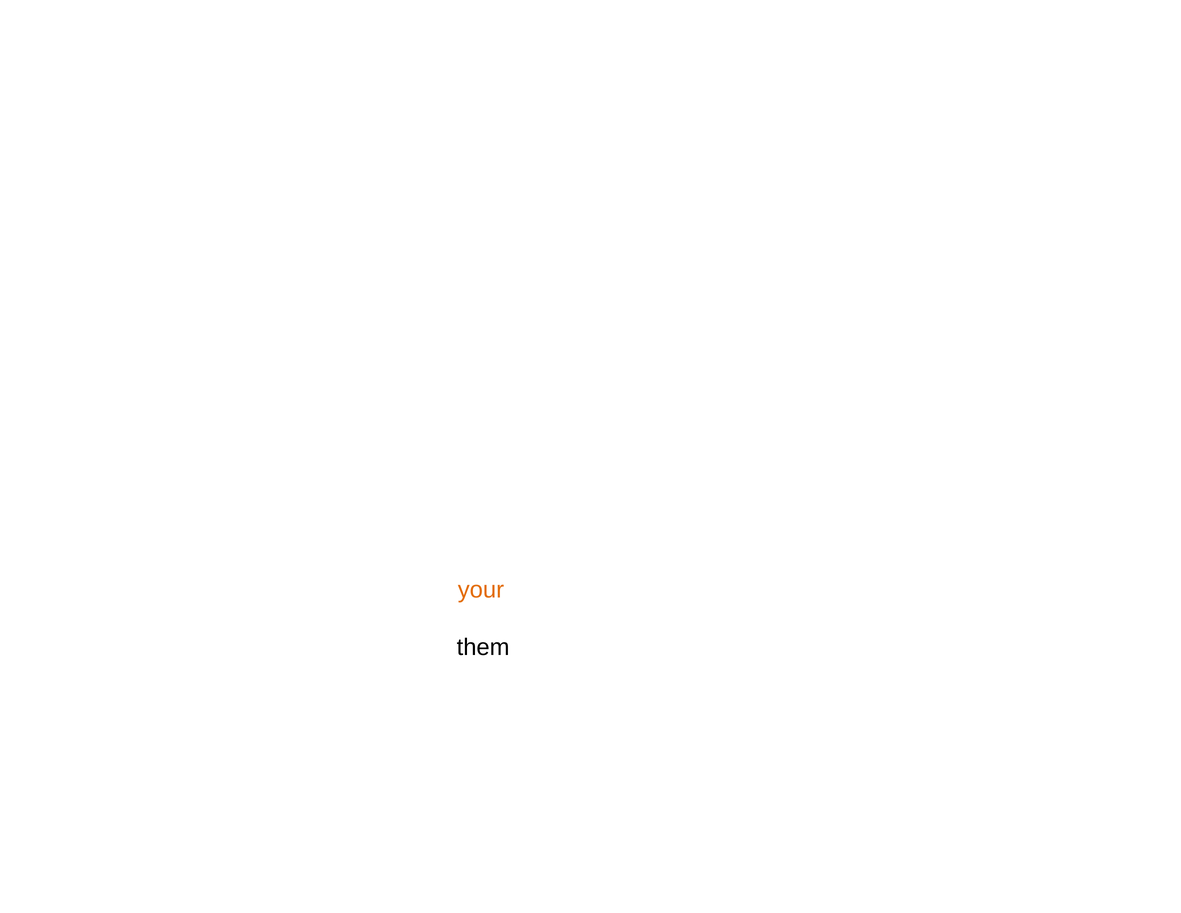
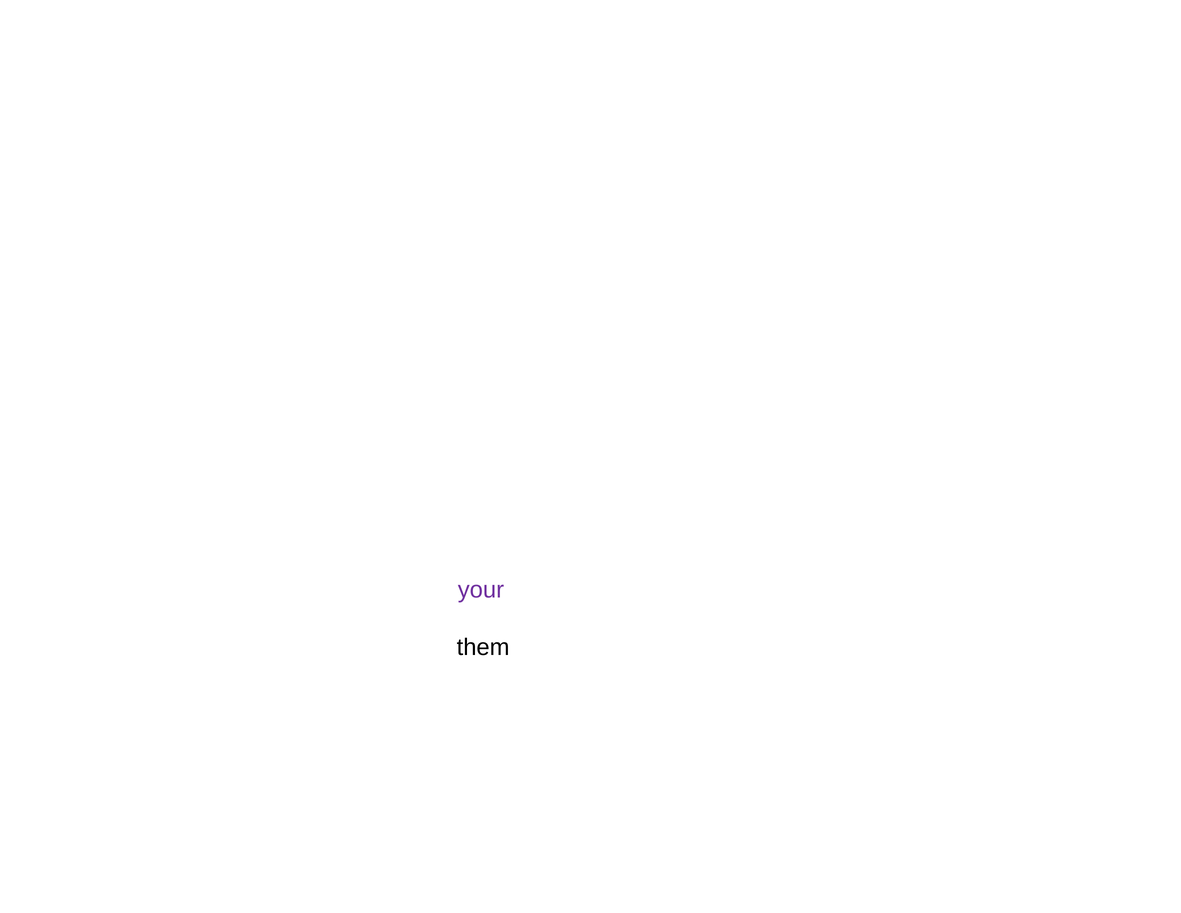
your colour: orange -> purple (481, 590)
